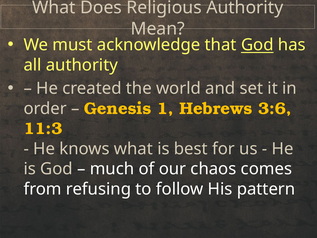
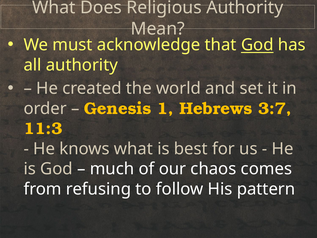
3:6: 3:6 -> 3:7 (275, 108)
